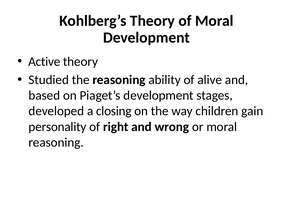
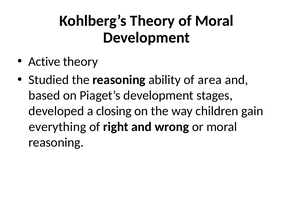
alive: alive -> area (210, 80)
personality: personality -> everything (57, 127)
